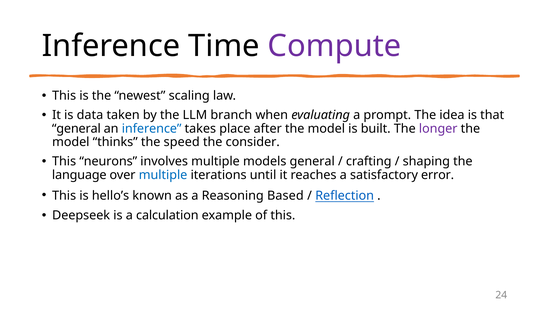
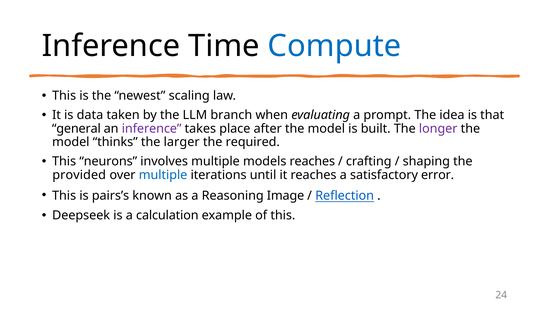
Compute colour: purple -> blue (335, 46)
inference colour: blue -> purple (152, 128)
speed: speed -> larger (182, 142)
consider: consider -> required (253, 142)
models general: general -> reaches (312, 161)
language: language -> provided (79, 175)
hello’s: hello’s -> pairs’s (110, 196)
Based: Based -> Image (286, 196)
